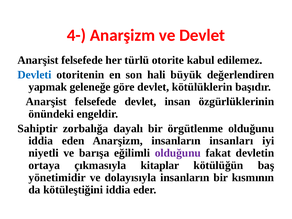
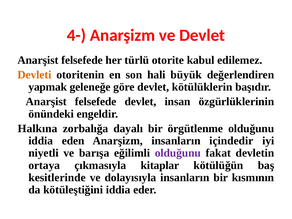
Devleti colour: blue -> orange (34, 75)
Sahiptir: Sahiptir -> Halkına (38, 129)
insanları: insanları -> içindedir (231, 141)
yönetimidir: yönetimidir -> kesitlerinde (57, 178)
